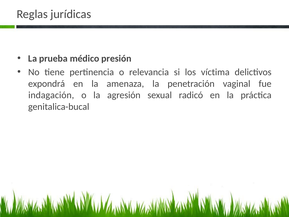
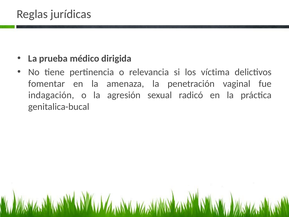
presión: presión -> dirigida (116, 58)
expondrá: expondrá -> fomentar (47, 84)
